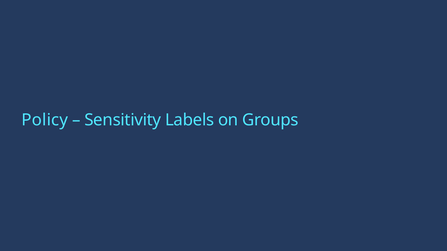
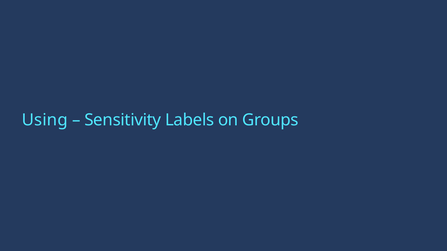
Policy: Policy -> Using (45, 120)
